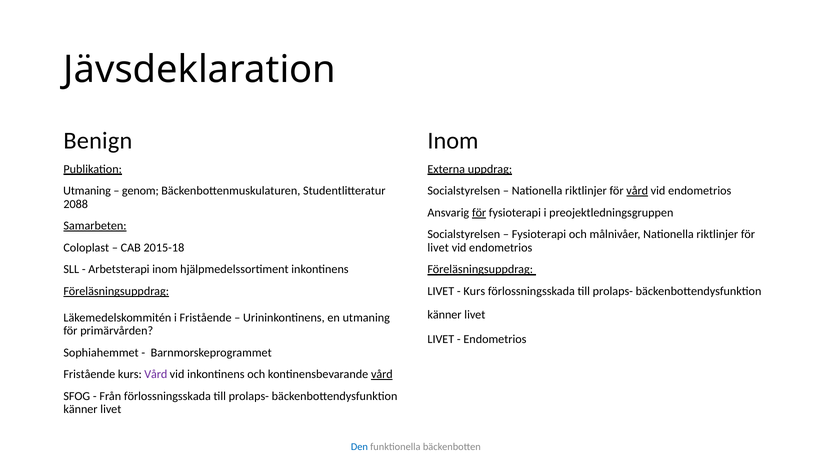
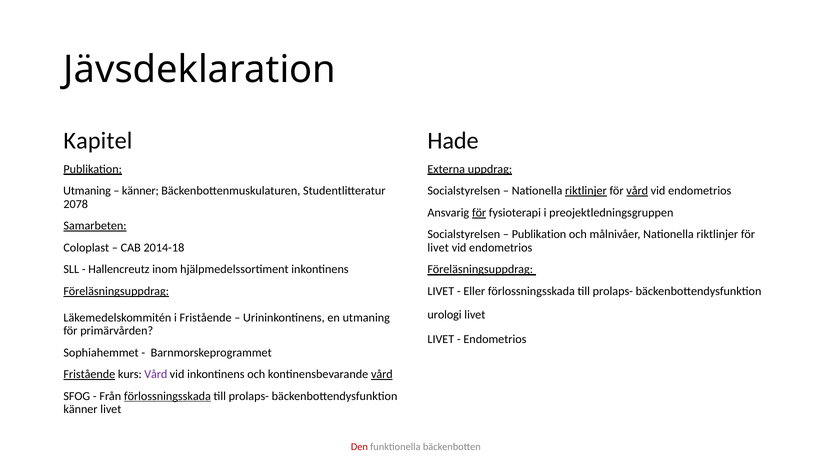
Benign: Benign -> Kapitel (98, 141)
Inom: Inom -> Hade (453, 141)
genom: genom -> känner (140, 191)
riktlinjer underline: none -> present (586, 191)
2088: 2088 -> 2078 (76, 204)
Fysioterapi: Fysioterapi -> Publikation (539, 234)
2015-18: 2015-18 -> 2014-18 (164, 248)
Arbetsterapi: Arbetsterapi -> Hallencreutz (119, 269)
Kurs: Kurs -> Eller (474, 291)
känner: känner -> urologi (445, 315)
Fristående underline: none -> present (89, 374)
förlossningsskada underline: none -> present (167, 396)
Den colour: blue -> red (359, 447)
